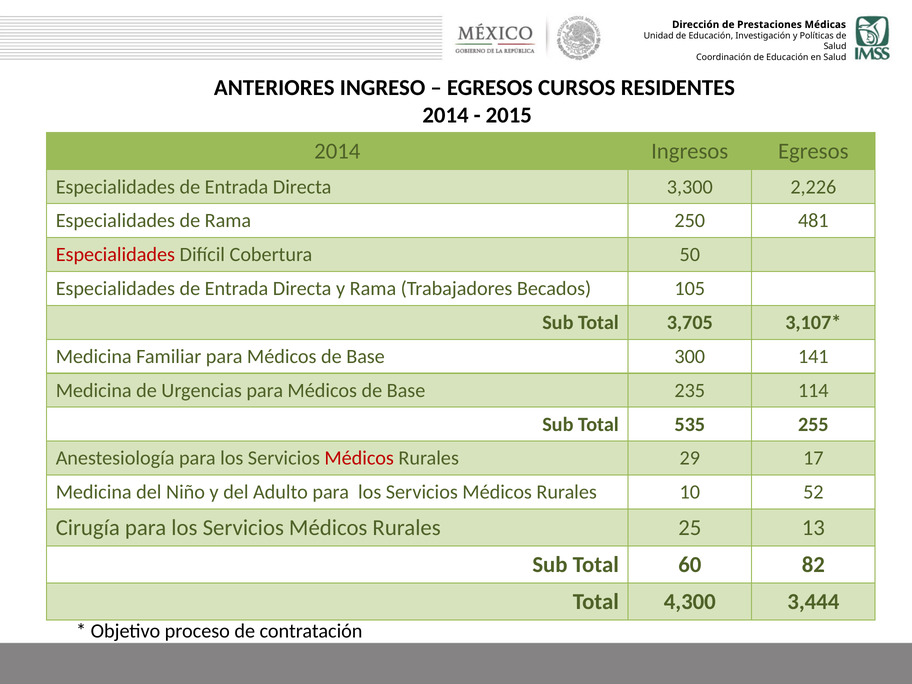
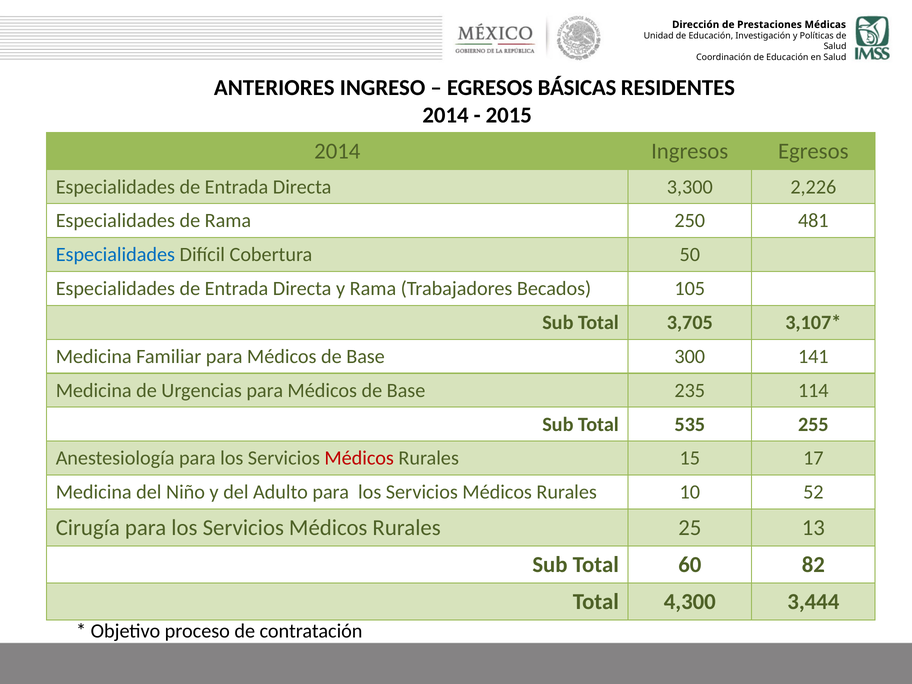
CURSOS: CURSOS -> BÁSICAS (577, 88)
Especialidades colour: red -> blue (115, 255)
29: 29 -> 15 (690, 458)
